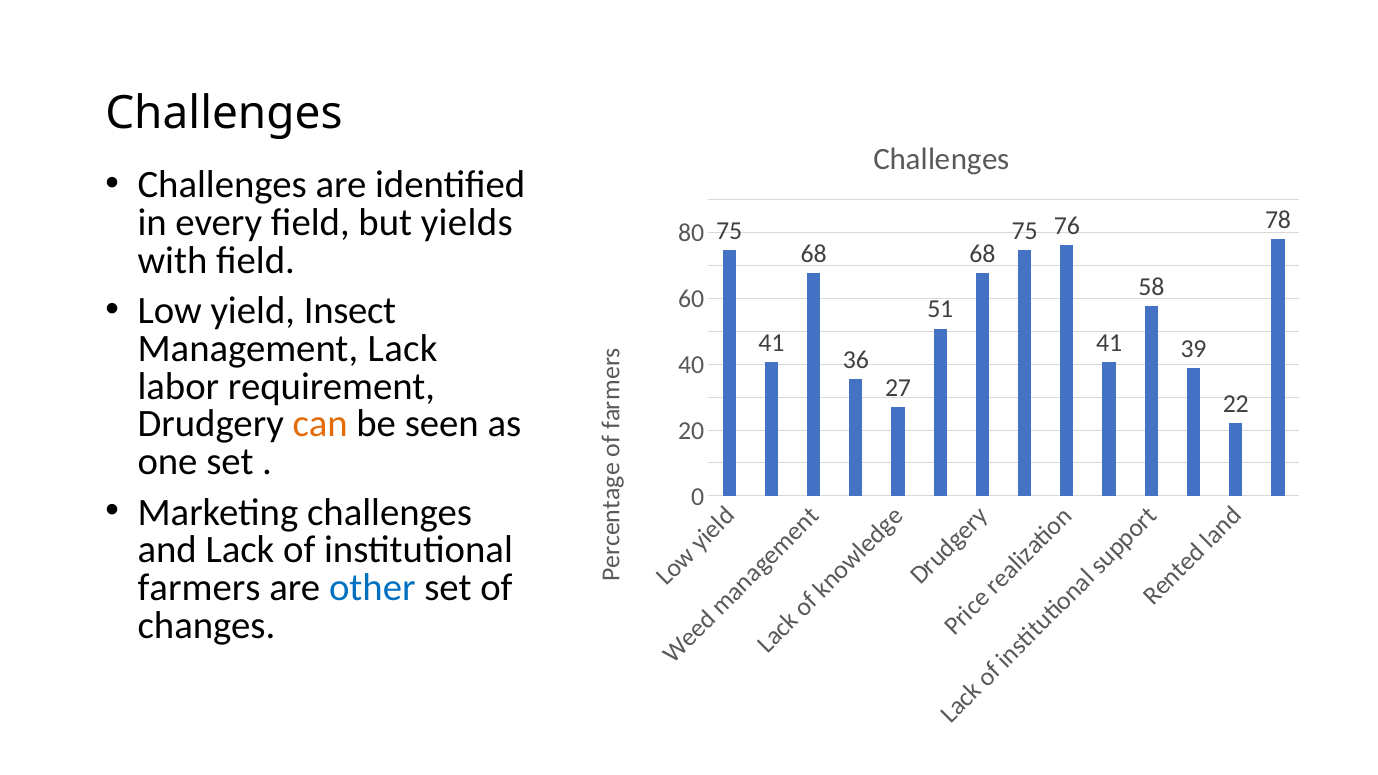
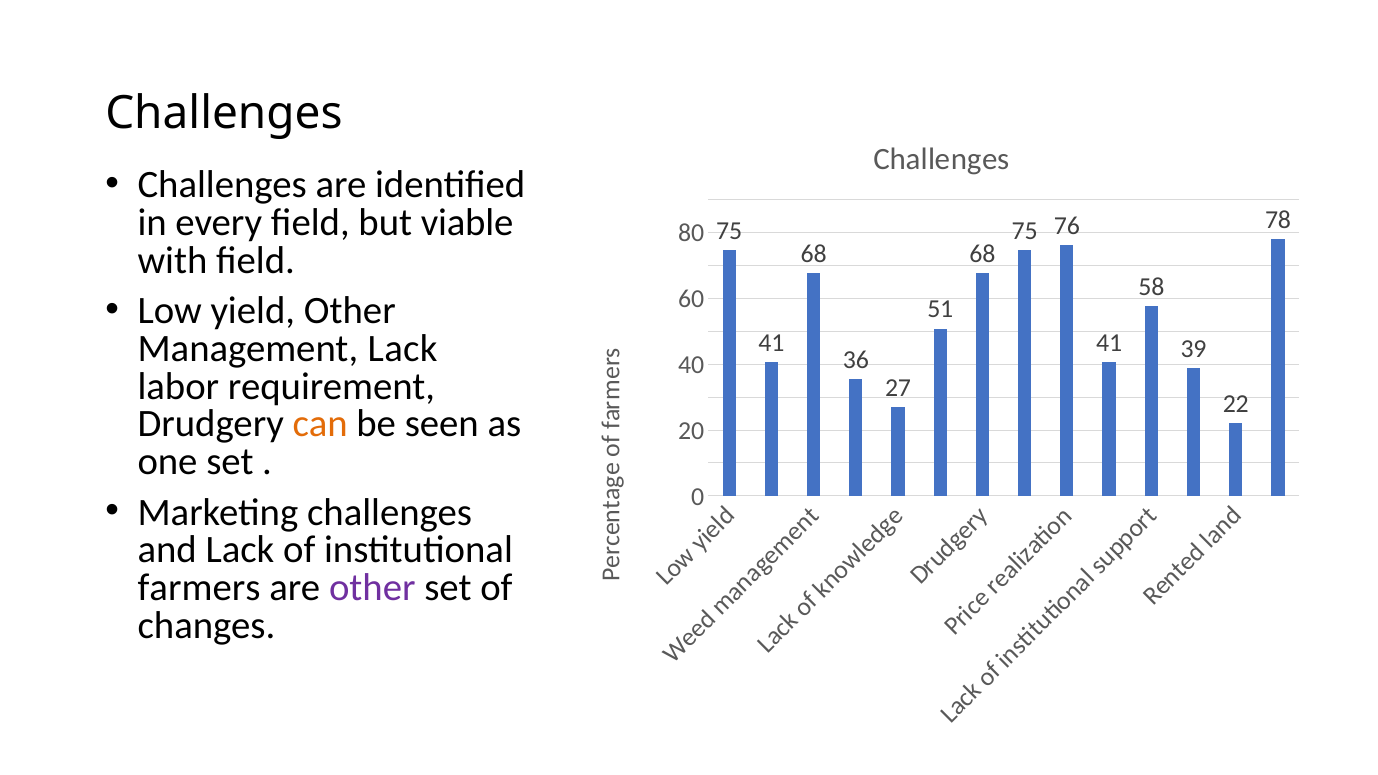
yields: yields -> viable (467, 223)
yield Insect: Insect -> Other (350, 311)
other colour: blue -> purple (372, 588)
